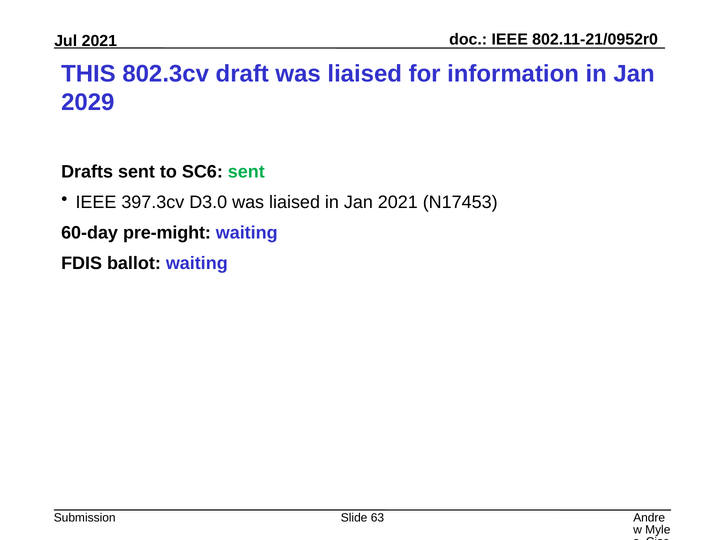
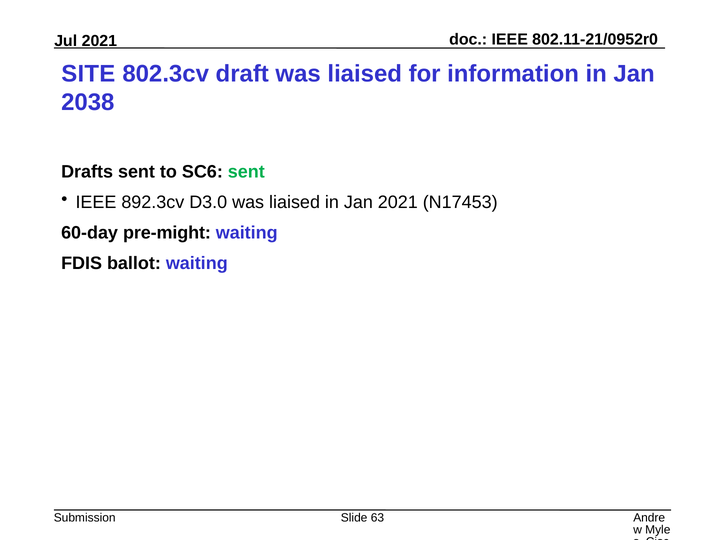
THIS: THIS -> SITE (88, 74)
2029: 2029 -> 2038 (88, 102)
397.3cv: 397.3cv -> 892.3cv (153, 202)
